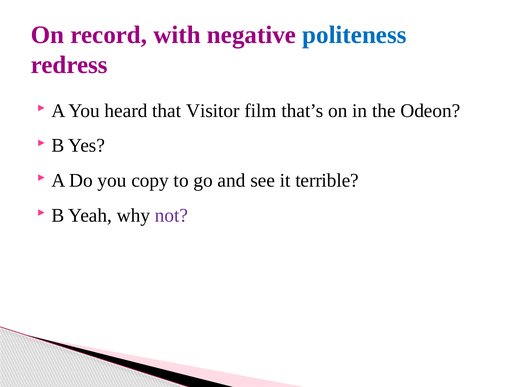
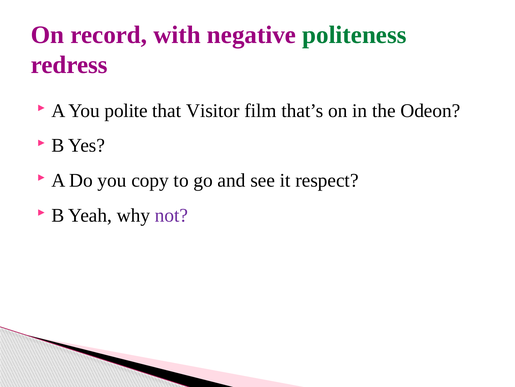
politeness colour: blue -> green (354, 35)
heard: heard -> polite (126, 111)
terrible: terrible -> respect (327, 180)
